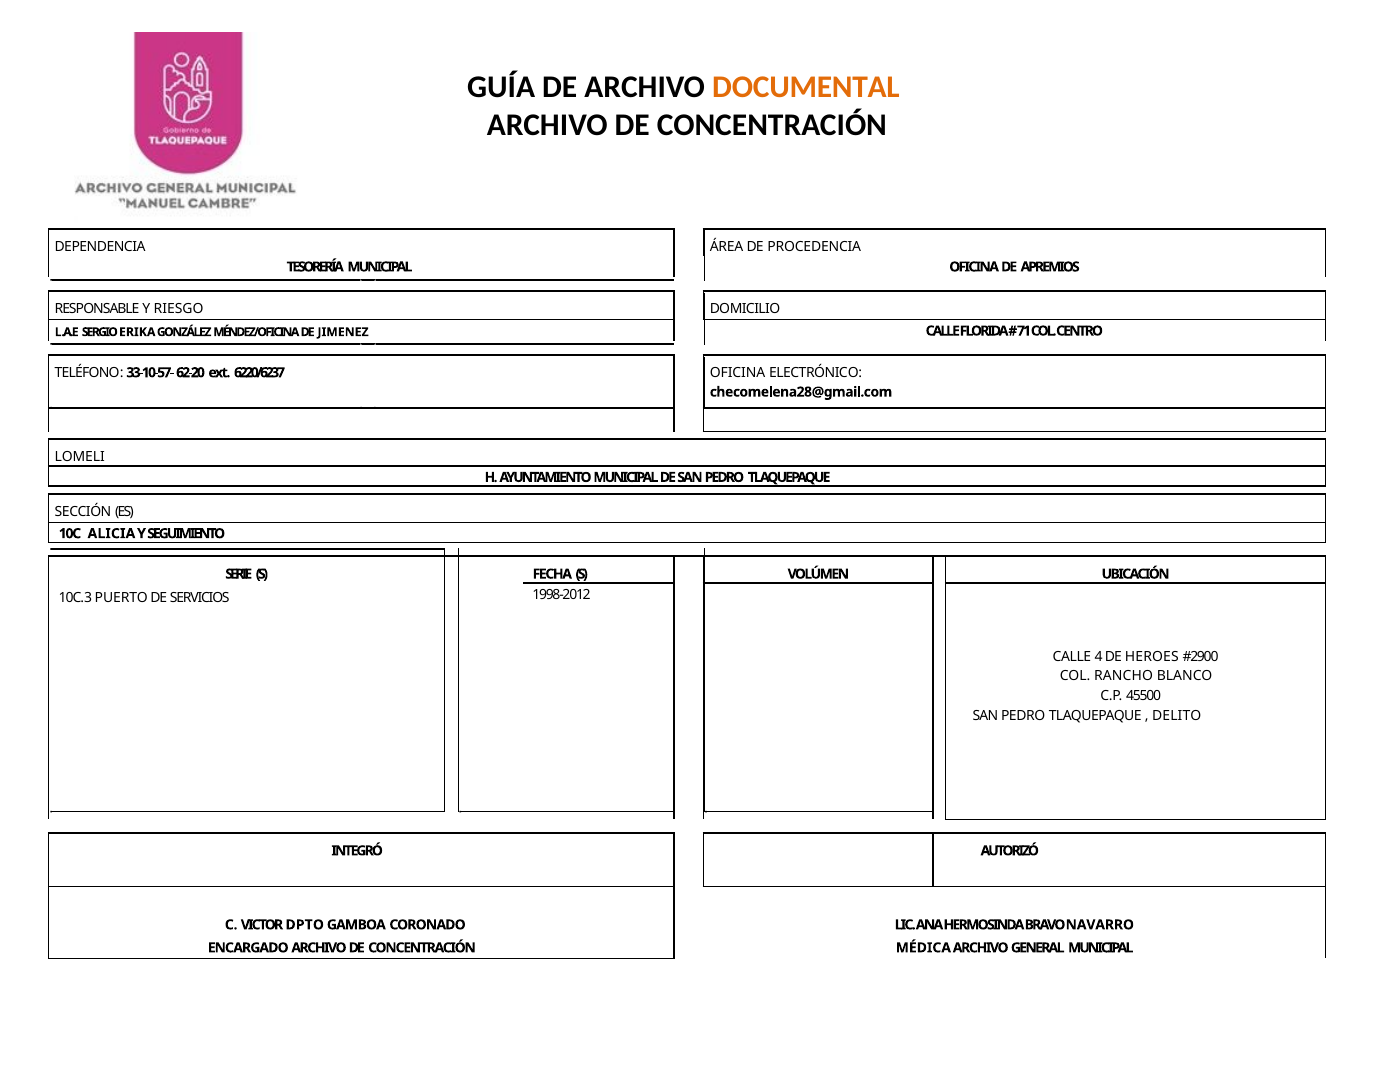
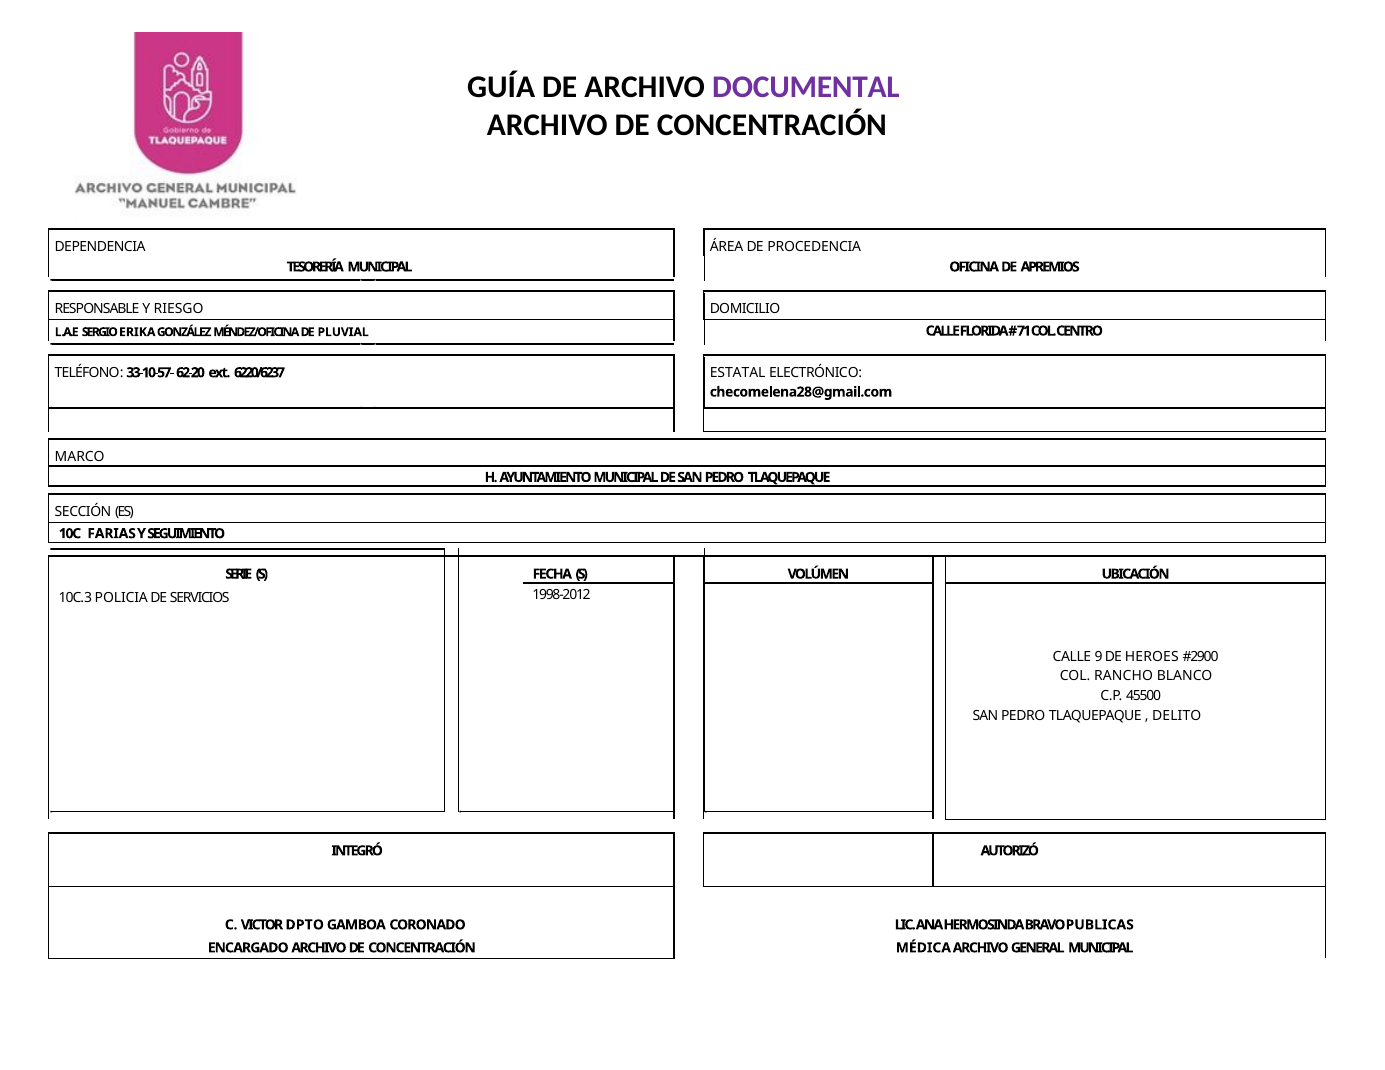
DOCUMENTAL colour: orange -> purple (806, 88)
JIMENEZ: JIMENEZ -> PLUVIAL (343, 332)
6220/6237 OFICINA: OFICINA -> ESTATAL (738, 373)
LOMELI: LOMELI -> MARCO (80, 457)
ALICIA: ALICIA -> FARIAS (112, 534)
PUERTO: PUERTO -> POLICIA (121, 598)
4: 4 -> 9 (1099, 657)
NAVARRO: NAVARRO -> PUBLICAS (1100, 925)
